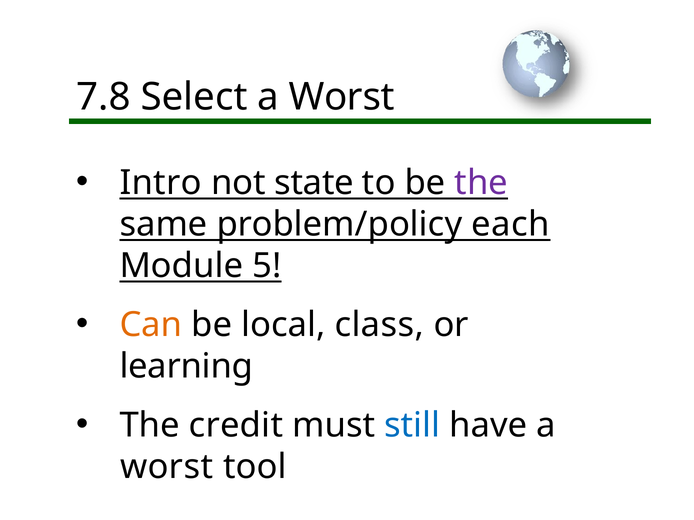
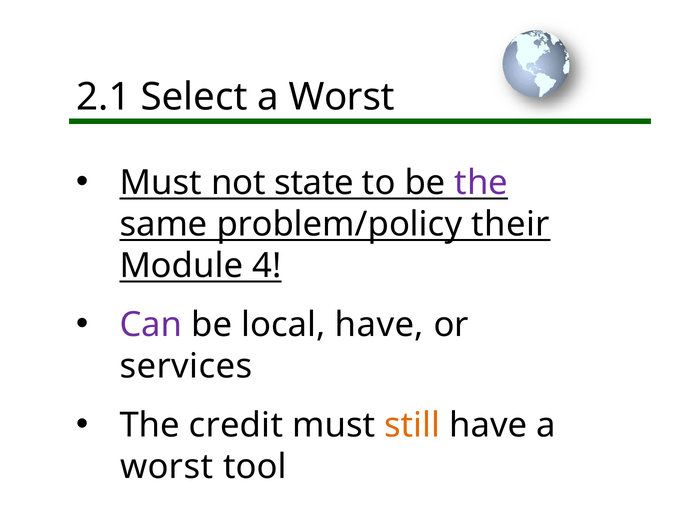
7.8: 7.8 -> 2.1 (103, 97)
Intro: Intro -> Must (161, 183)
each: each -> their (511, 224)
5: 5 -> 4 (267, 266)
Can colour: orange -> purple (151, 325)
local class: class -> have (379, 325)
learning: learning -> services (186, 367)
still colour: blue -> orange (412, 426)
